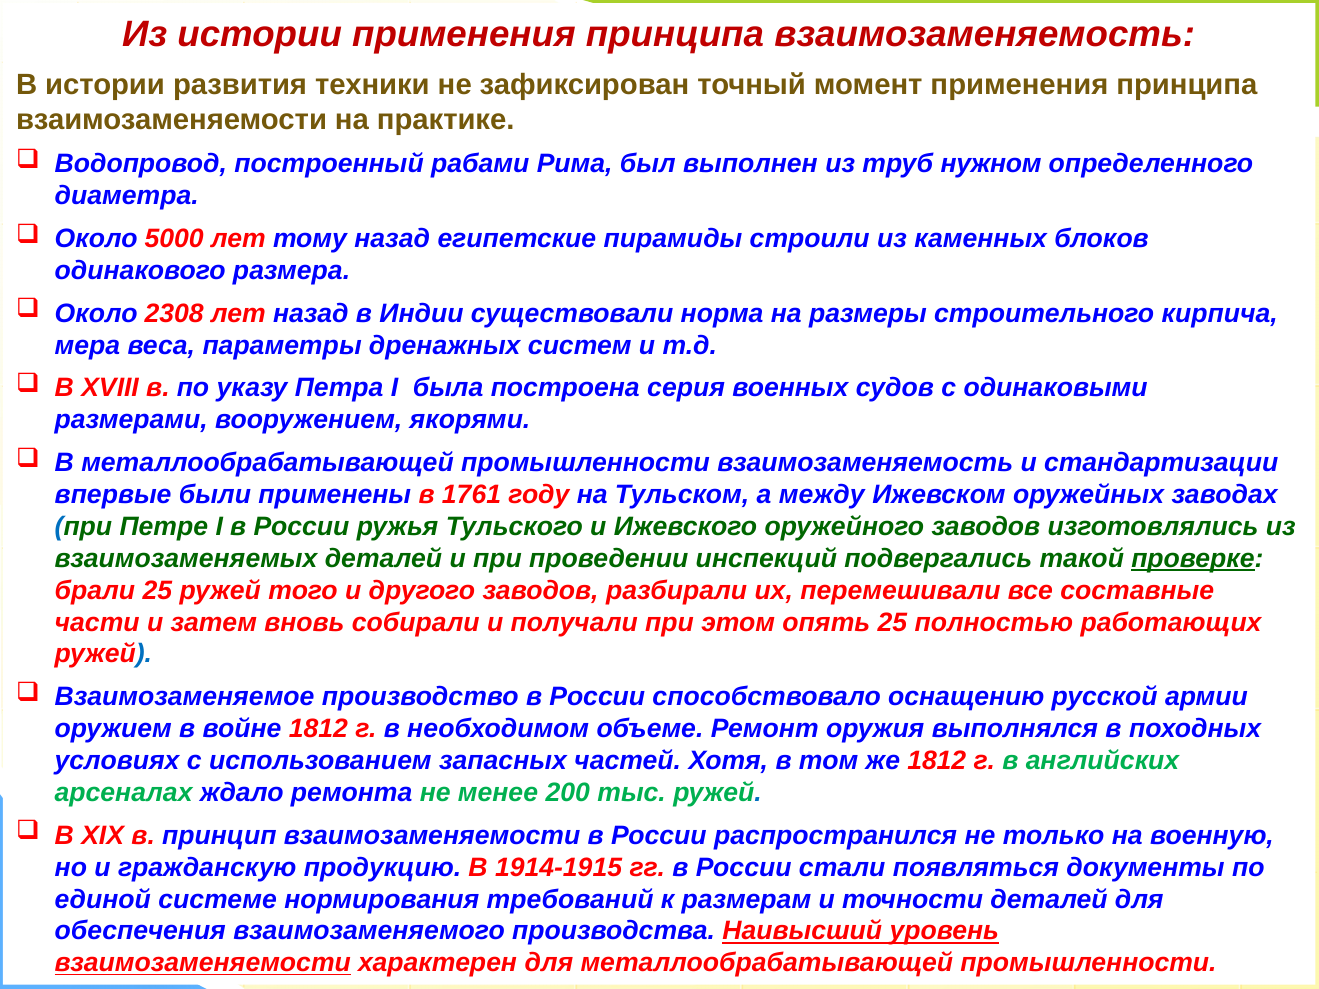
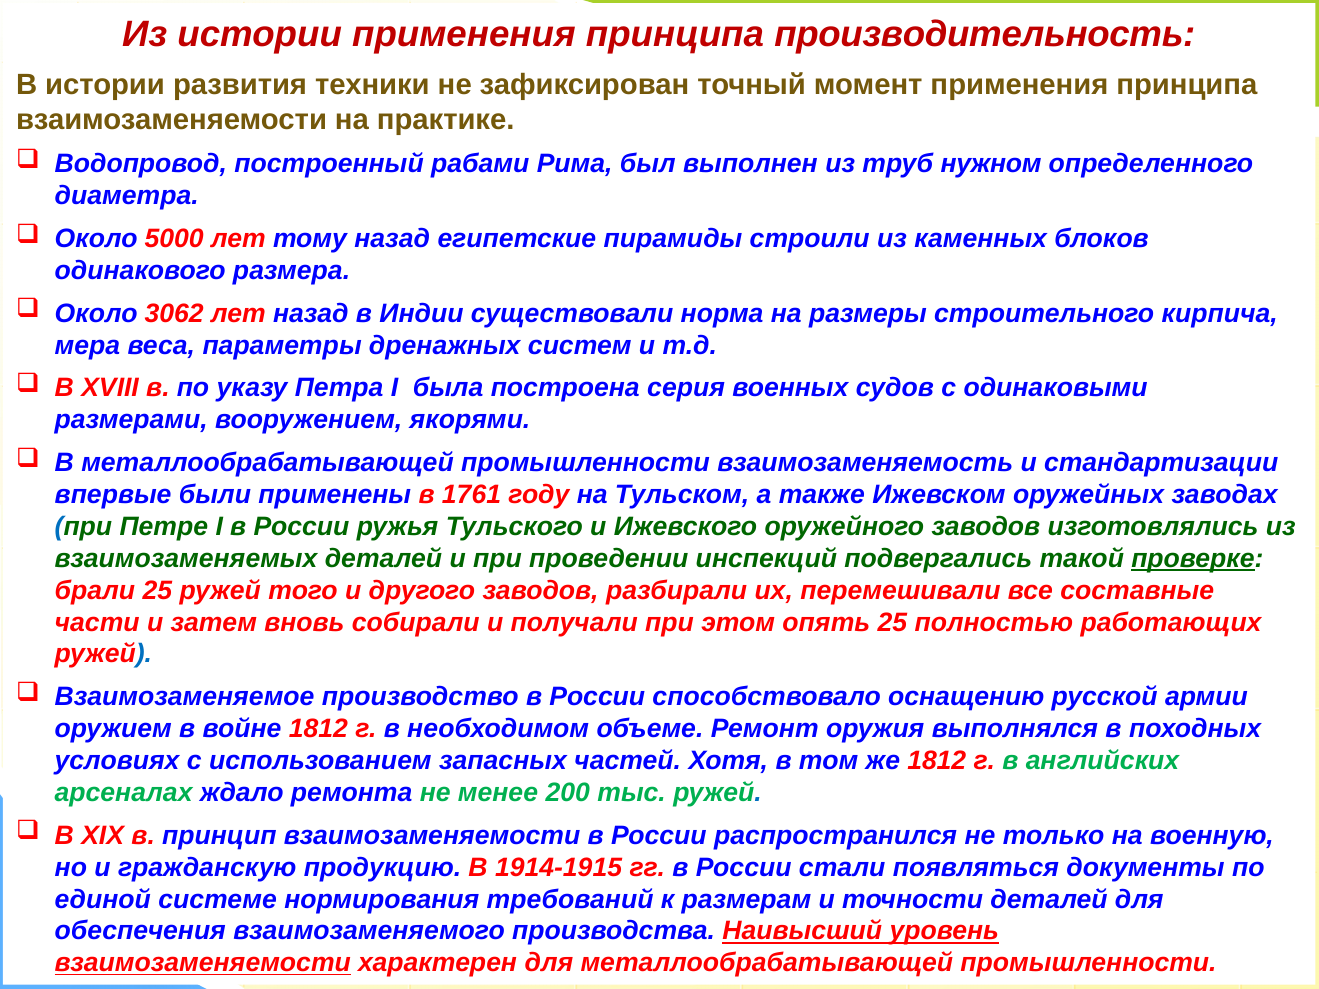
принципа взаимозаменяемость: взаимозаменяемость -> производительность (985, 34)
2308: 2308 -> 3062 (174, 313)
между: между -> также (822, 495)
